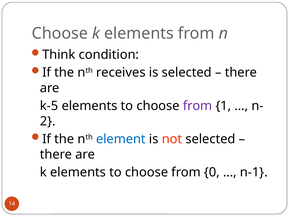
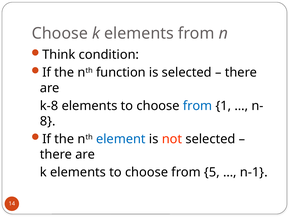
receives: receives -> function (121, 72)
k-5: k-5 -> k-8 (49, 106)
from colour: purple -> blue (198, 106)
2: 2 -> 8 (48, 121)
0: 0 -> 5 (212, 172)
